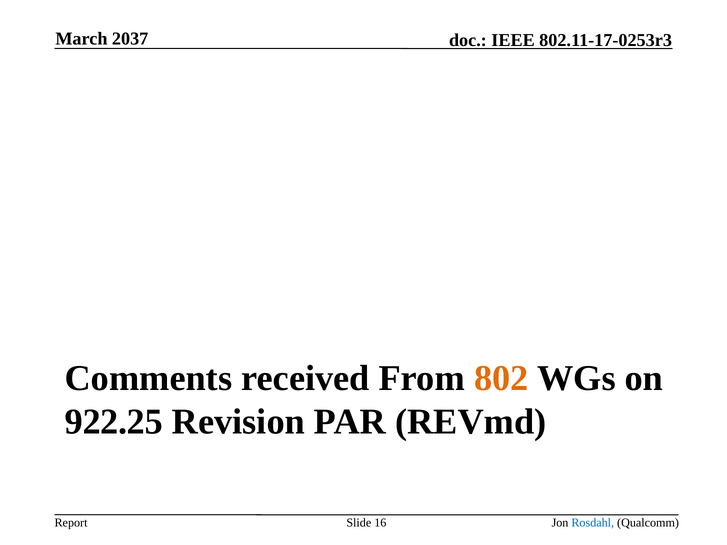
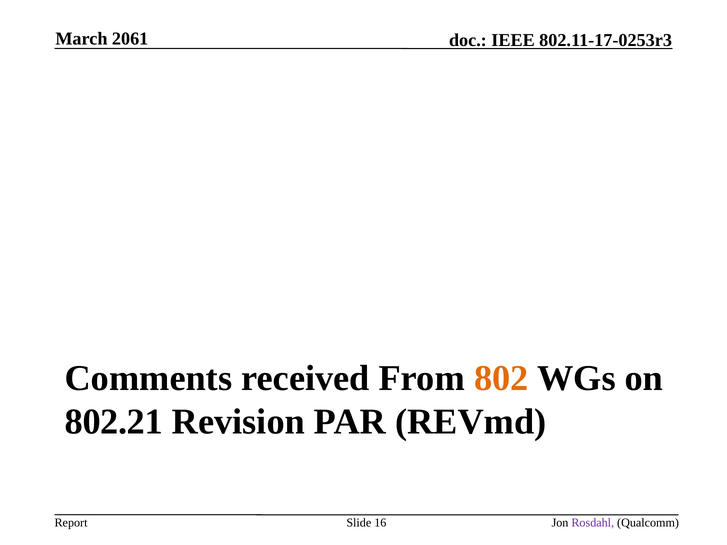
2037: 2037 -> 2061 (130, 39)
922.25: 922.25 -> 802.21 (114, 422)
Rosdahl colour: blue -> purple (593, 523)
